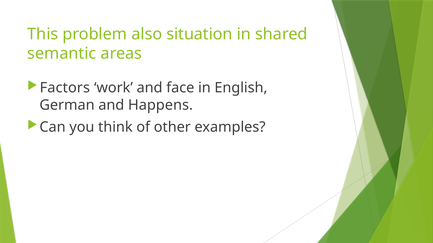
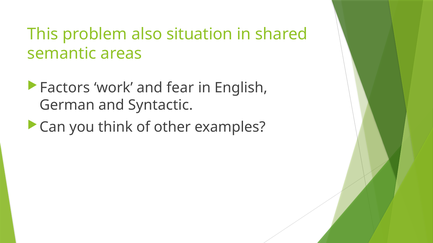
face: face -> fear (180, 88)
Happens: Happens -> Syntactic (160, 105)
